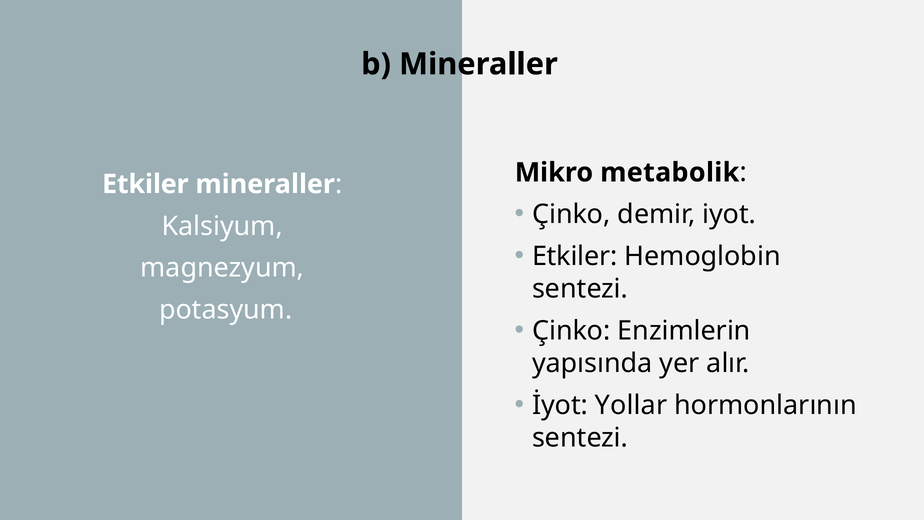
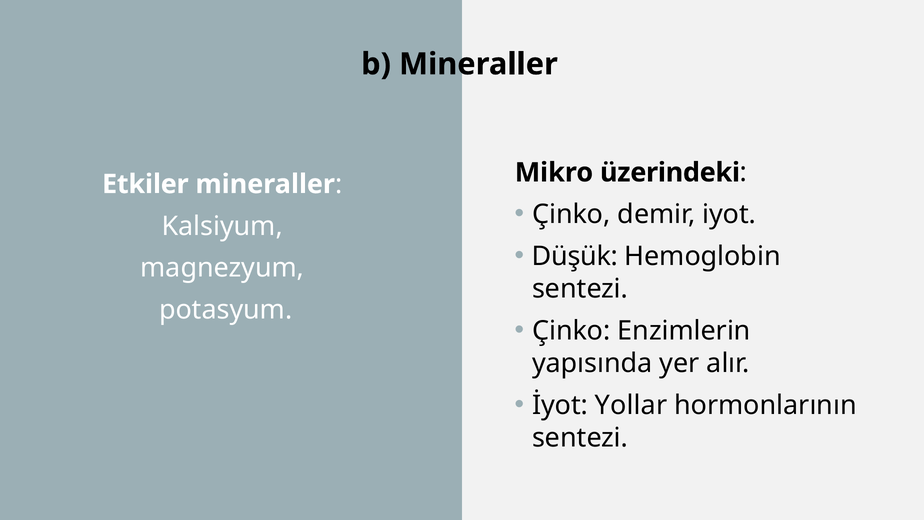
metabolik: metabolik -> üzerindeki (670, 172)
Etkiler: Etkiler -> Düşük (575, 256)
